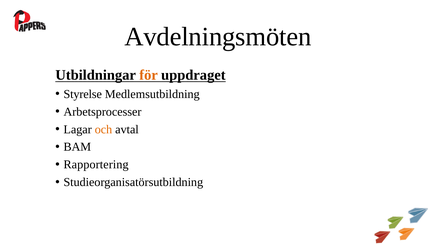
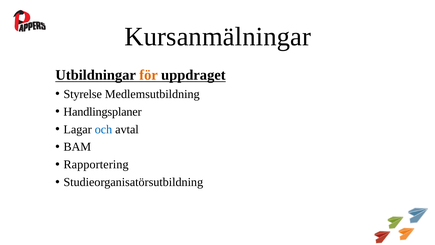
Avdelningsmöten: Avdelningsmöten -> Kursanmälningar (218, 37)
Arbetsprocesser: Arbetsprocesser -> Handlingsplaner (103, 112)
och colour: orange -> blue (103, 129)
